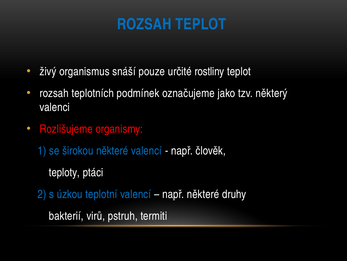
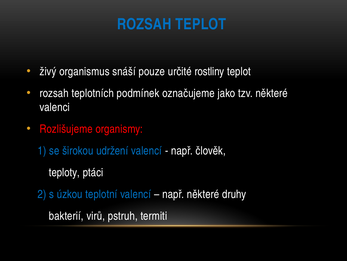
tzv některý: některý -> některé (272, 93)
širokou některé: některé -> udržení (112, 150)
